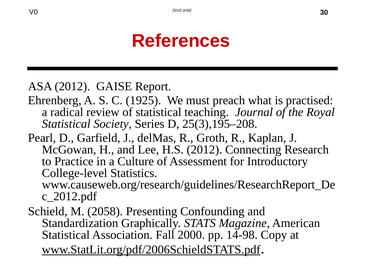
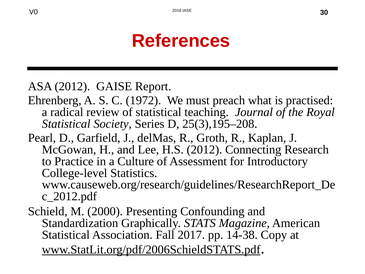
1925: 1925 -> 1972 (143, 100)
2058: 2058 -> 2000 (105, 211)
2000: 2000 -> 2017 (191, 235)
14-98: 14-98 -> 14-38 (242, 235)
